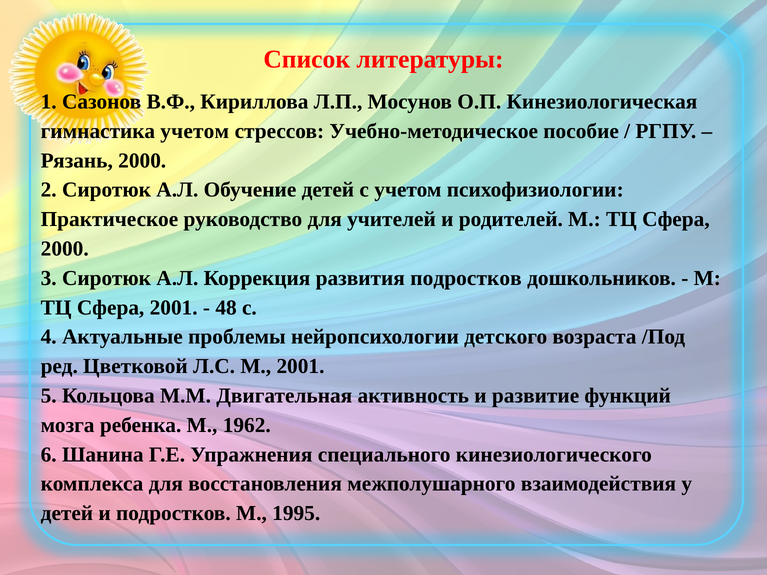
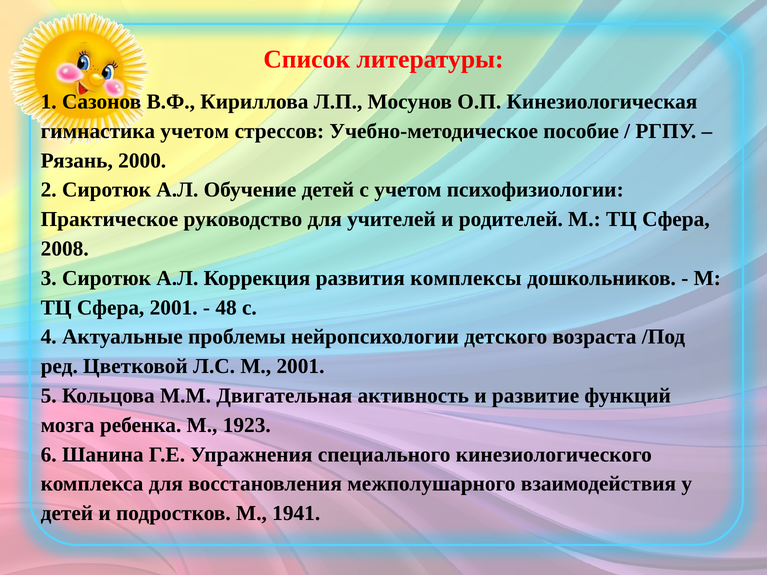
2000: 2000 -> 2008 (65, 249)
развития подростков: подростков -> комплексы (466, 278)
1962: 1962 -> 1923 (247, 425)
1995: 1995 -> 1941 (296, 513)
